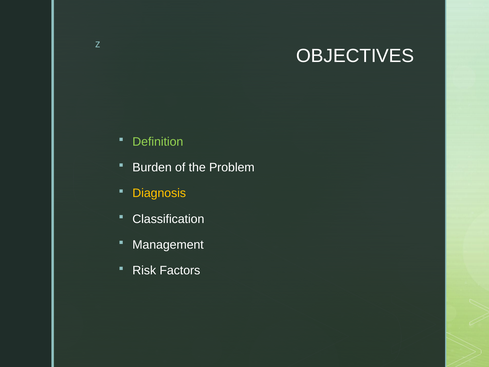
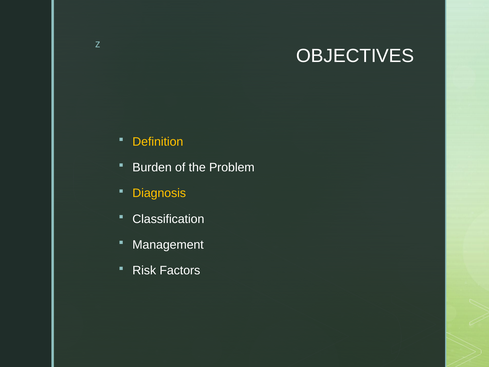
Definition colour: light green -> yellow (158, 142)
